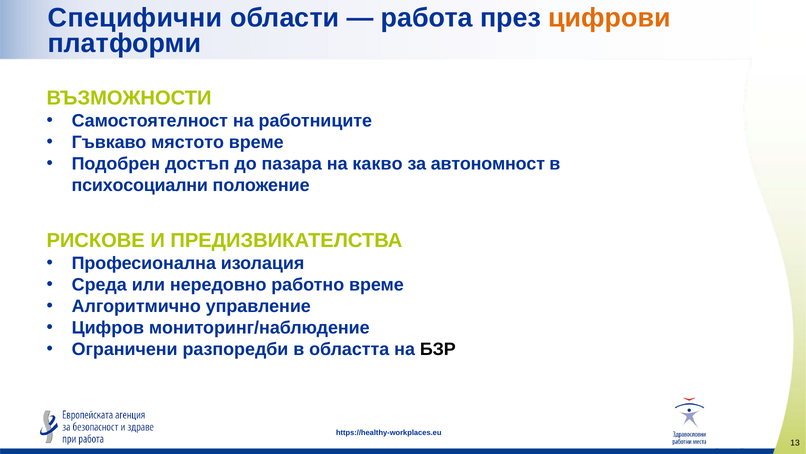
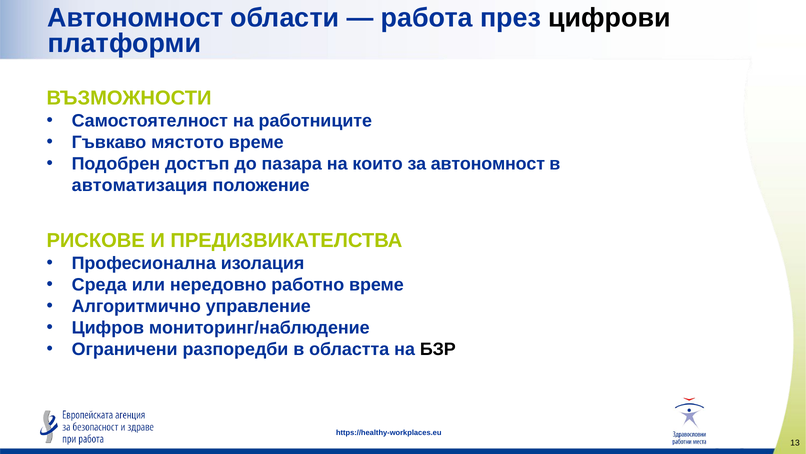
Специфични: Специфични -> Автономност (135, 18)
цифрови colour: orange -> black (610, 18)
какво: какво -> които (378, 164)
психосоциални: психосоциални -> автоматизация (140, 185)
